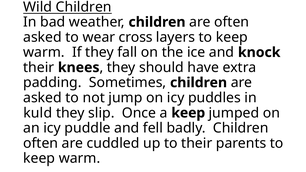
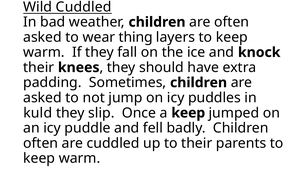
Wild Children: Children -> Cuddled (84, 7)
cross: cross -> thing (136, 37)
